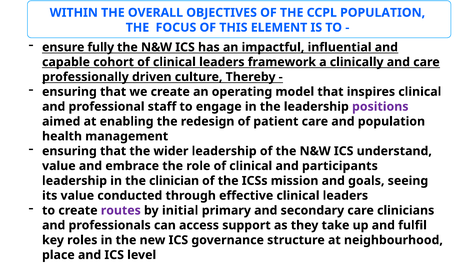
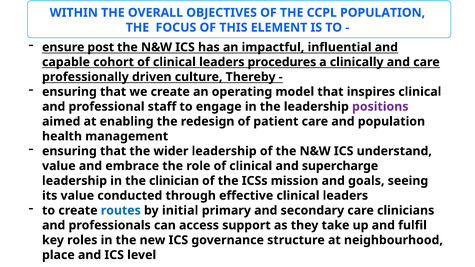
fully: fully -> post (101, 47)
framework: framework -> procedures (282, 62)
participants: participants -> supercharge (340, 166)
routes colour: purple -> blue (121, 211)
